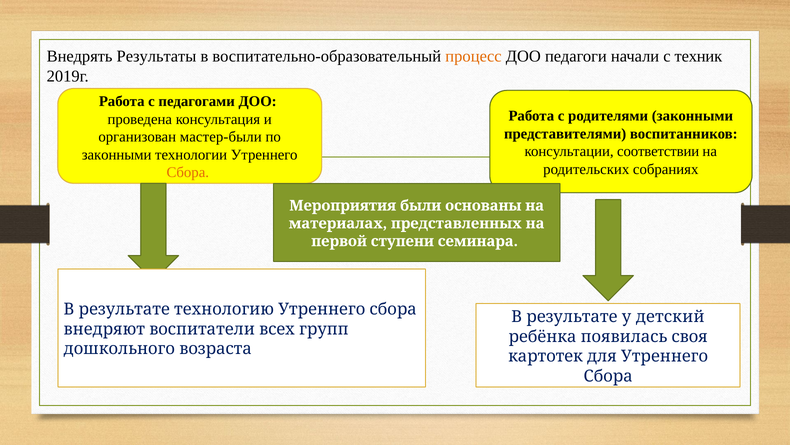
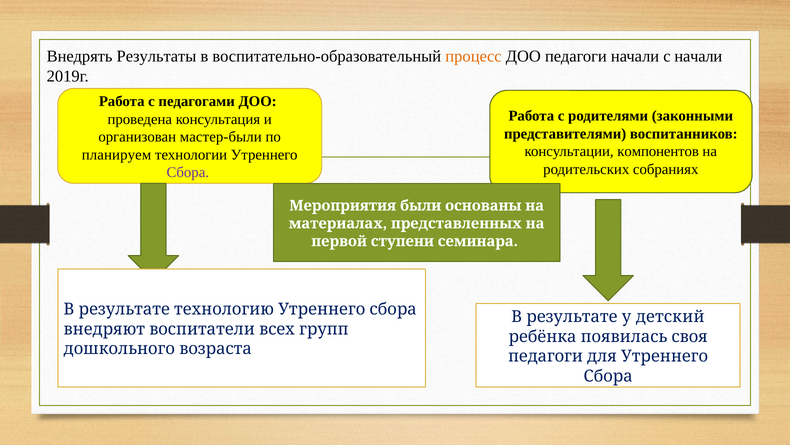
с техник: техник -> начали (698, 56)
соответствии: соответствии -> компонентов (658, 151)
законными: законными -> планируем (117, 155)
Сбора colour: orange -> purple (188, 172)
картотек: картотек -> педагоги (546, 356)
